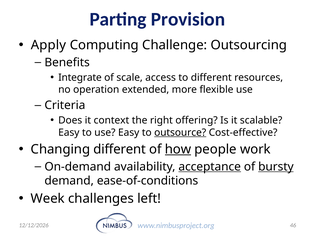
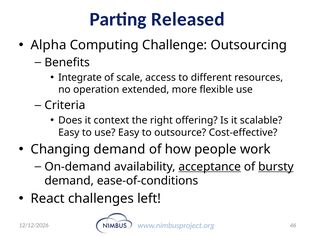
Provision: Provision -> Released (188, 19)
Apply: Apply -> Alpha (49, 45)
outsource underline: present -> none (180, 133)
Changing different: different -> demand (120, 149)
how underline: present -> none (178, 149)
Week: Week -> React (48, 199)
